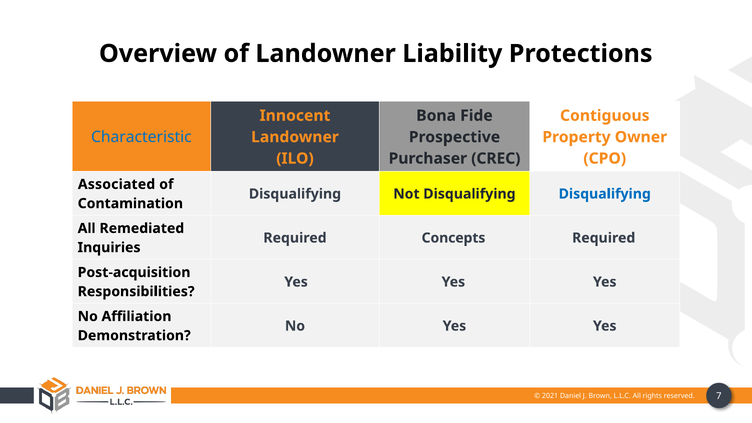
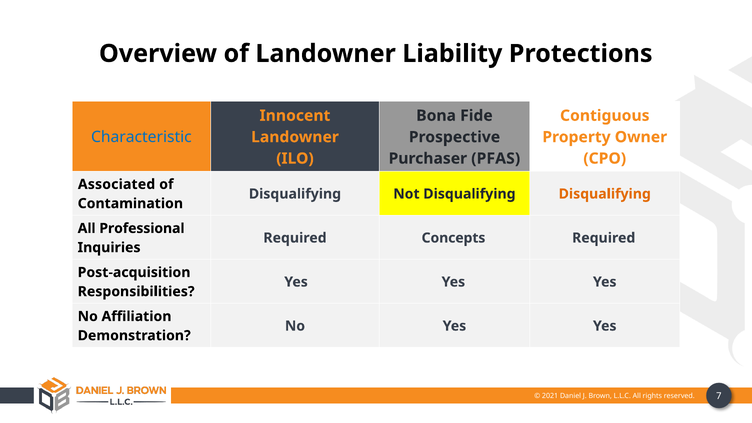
CREC: CREC -> PFAS (496, 158)
Disqualifying colour: blue -> orange (605, 194)
Remediated: Remediated -> Professional (142, 228)
